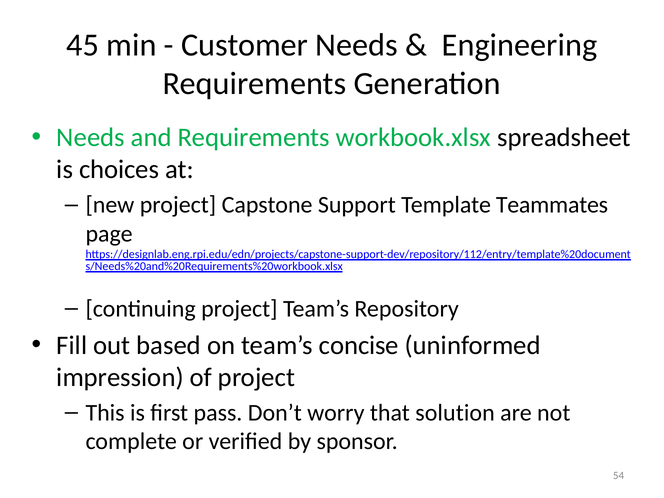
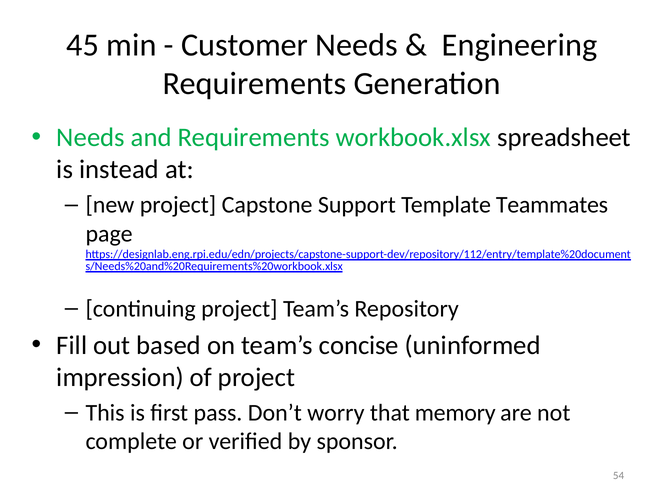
choices: choices -> instead (119, 170)
solution: solution -> memory (455, 413)
